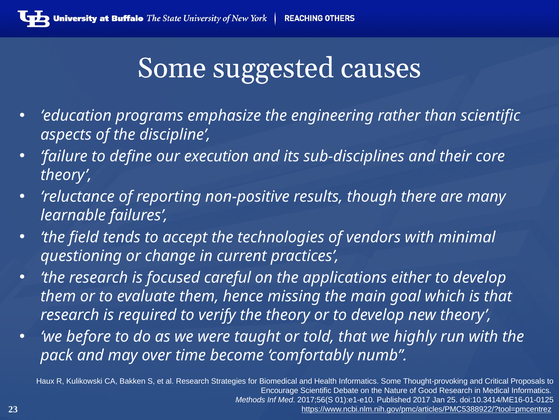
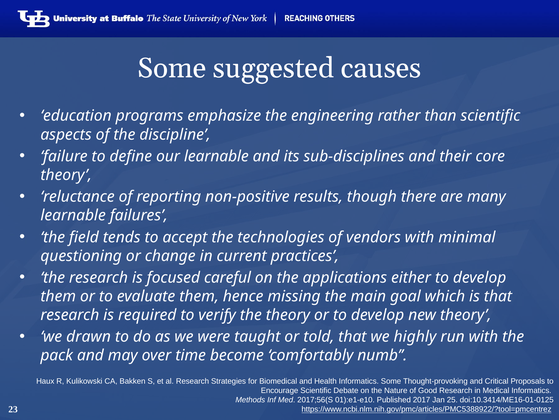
our execution: execution -> learnable (216, 156)
before: before -> drawn (89, 336)
